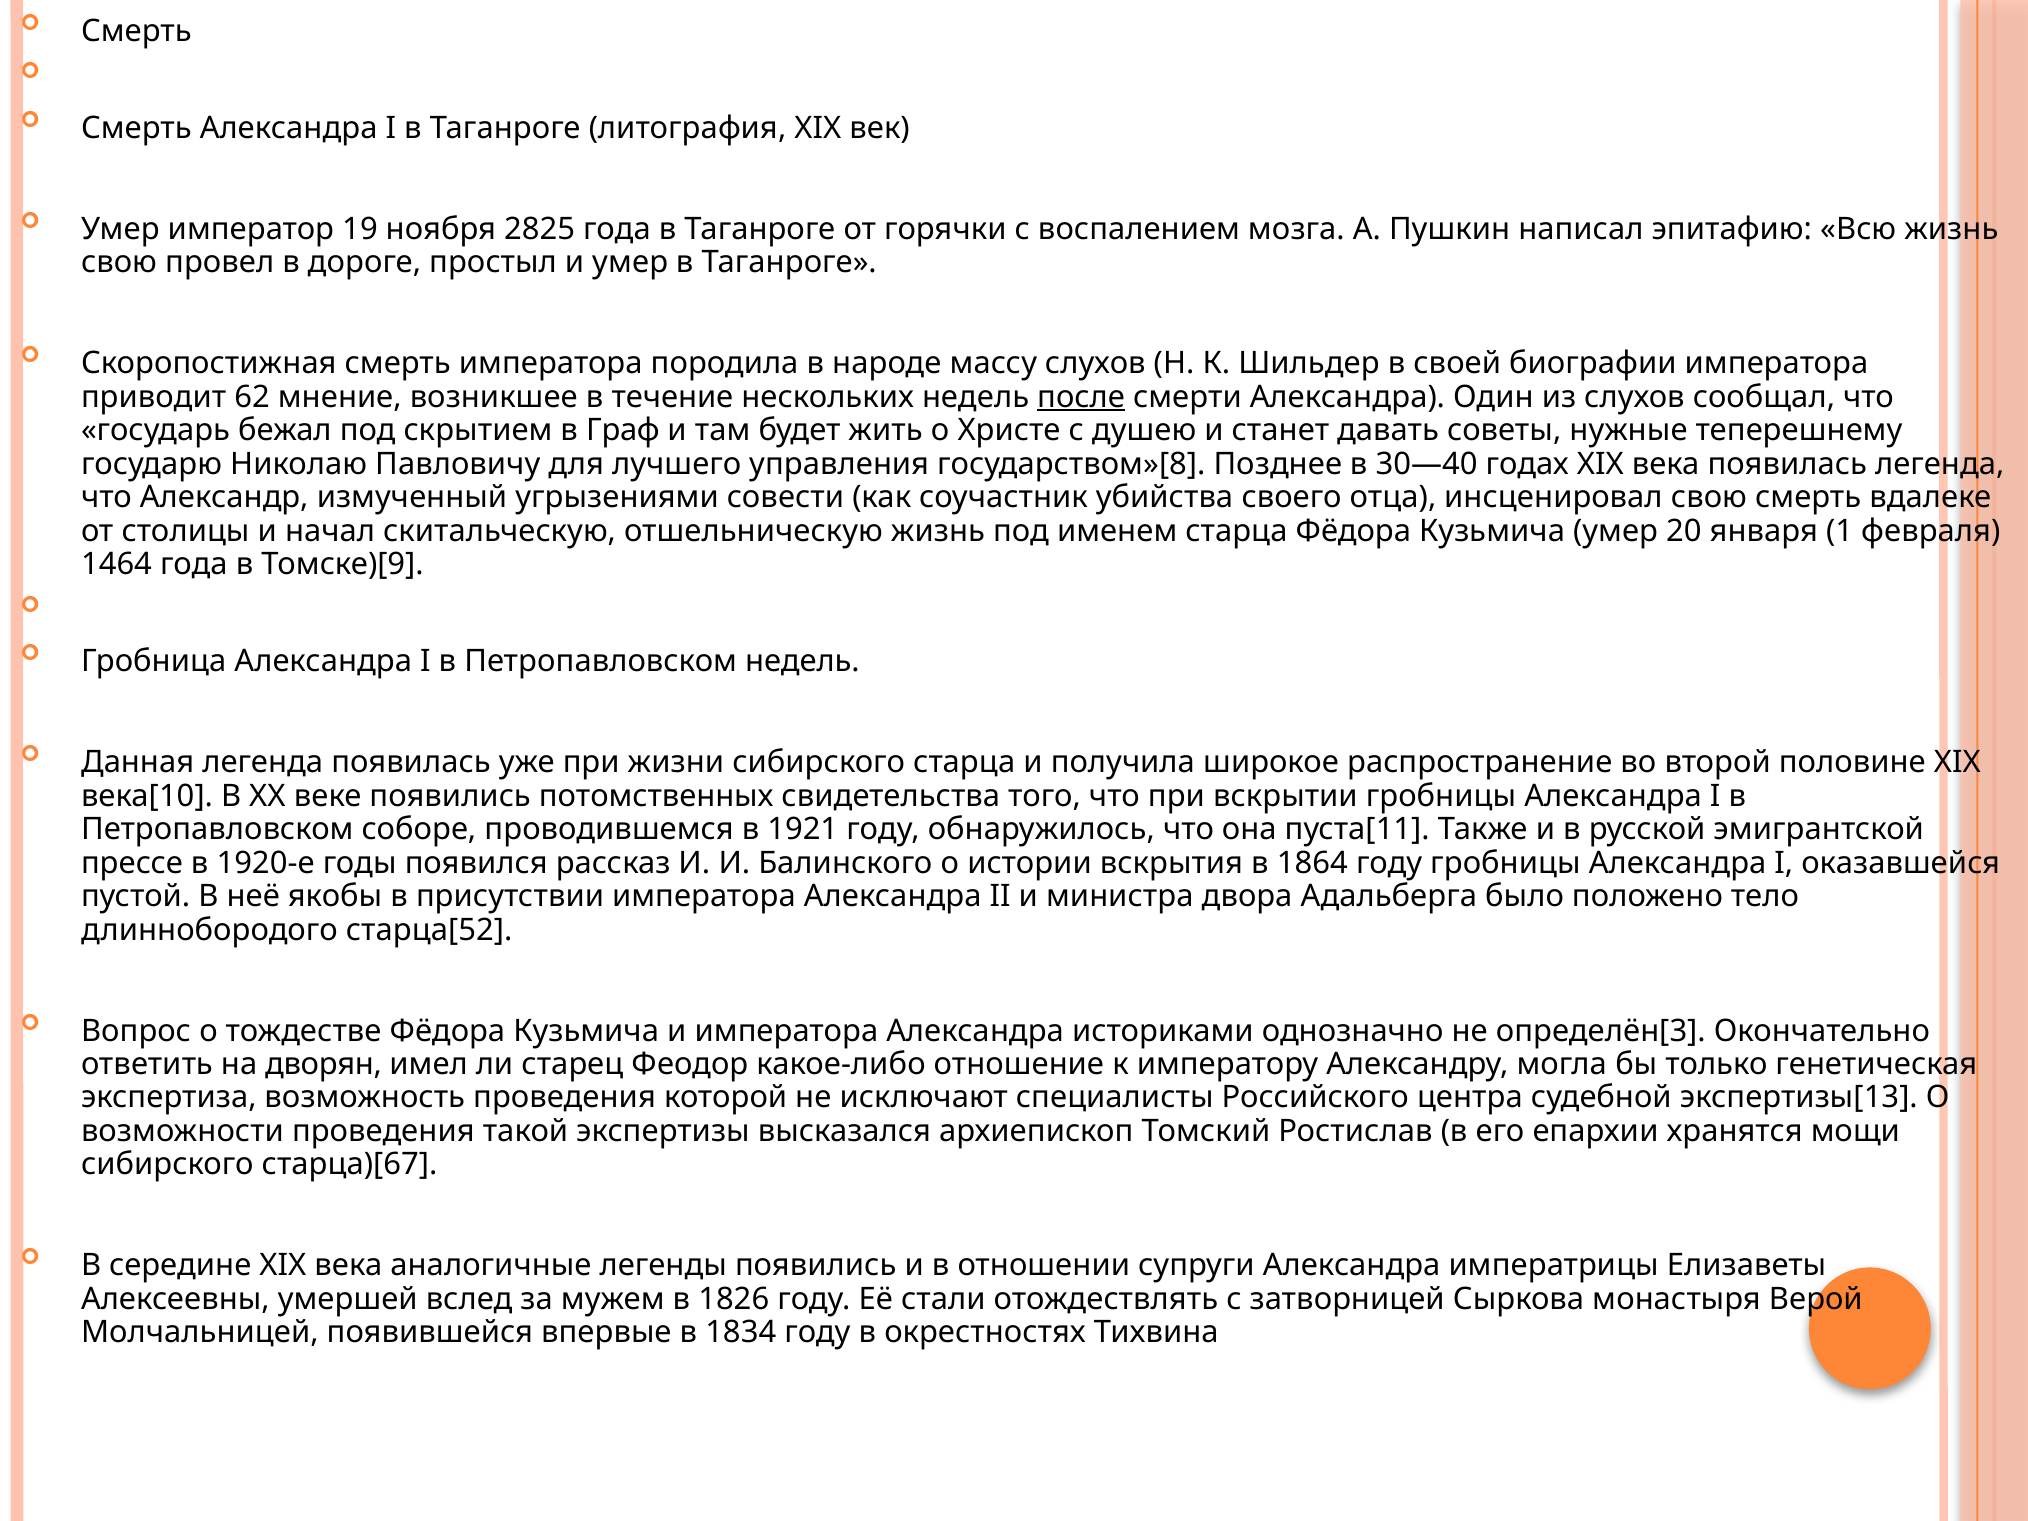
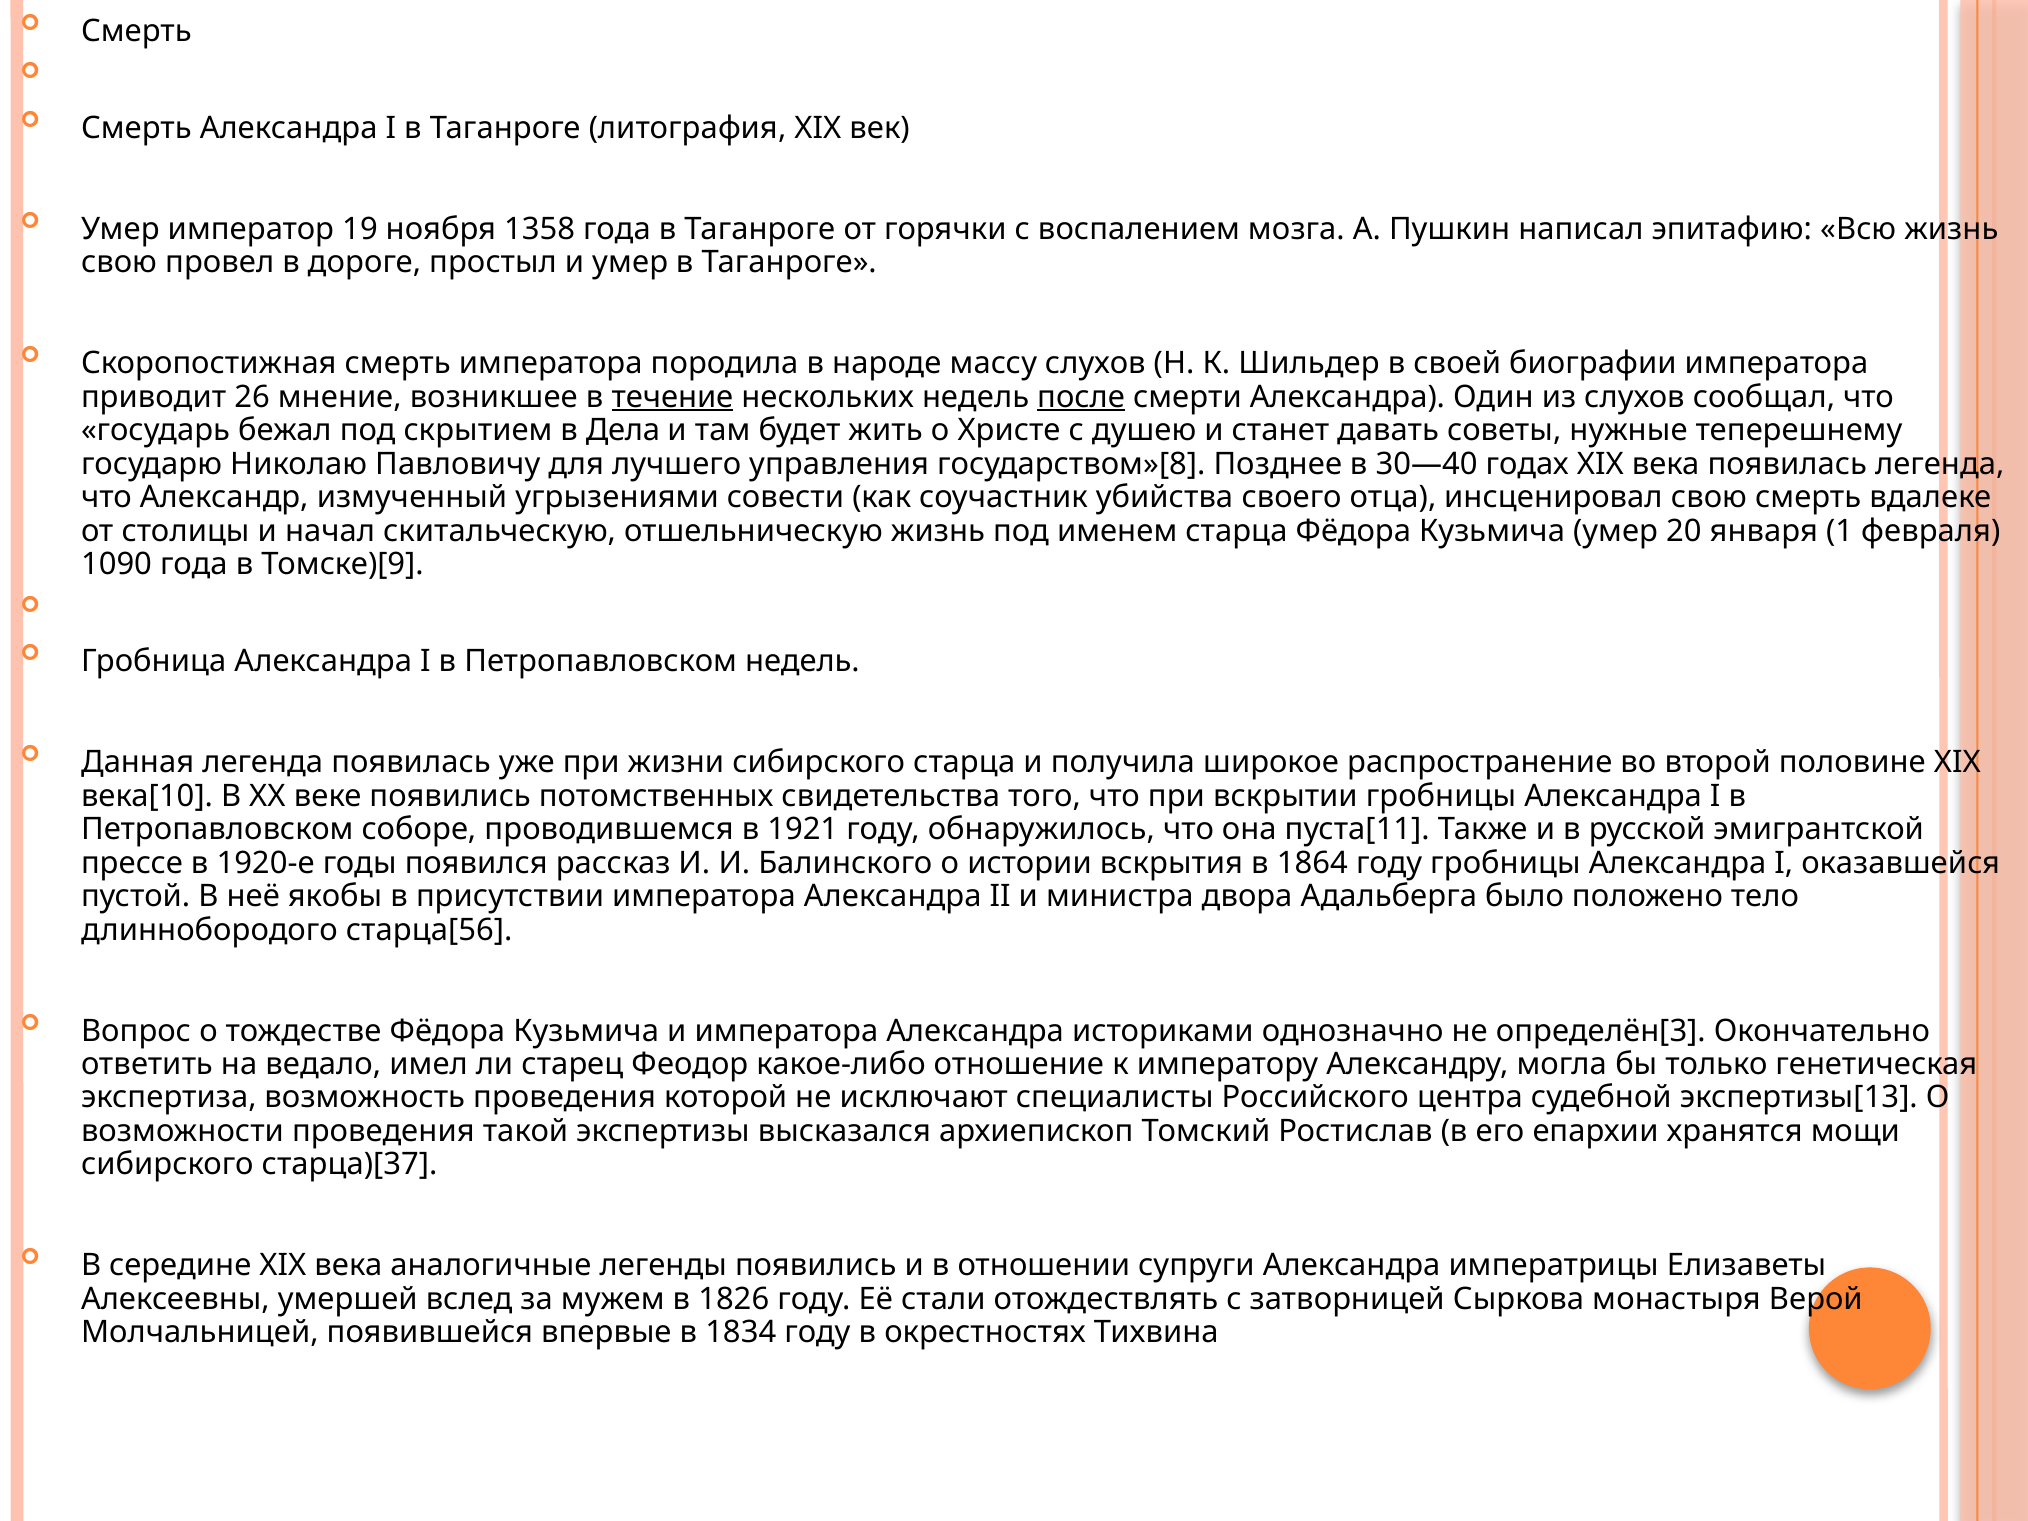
2825: 2825 -> 1358 (540, 229)
62: 62 -> 26 (252, 397)
течение underline: none -> present (672, 397)
Граф: Граф -> Дела (623, 431)
1464: 1464 -> 1090 (117, 564)
старца[52: старца[52 -> старца[56 (429, 930)
дворян: дворян -> ведало (323, 1064)
старца)[67: старца)[67 -> старца)[37 (350, 1165)
